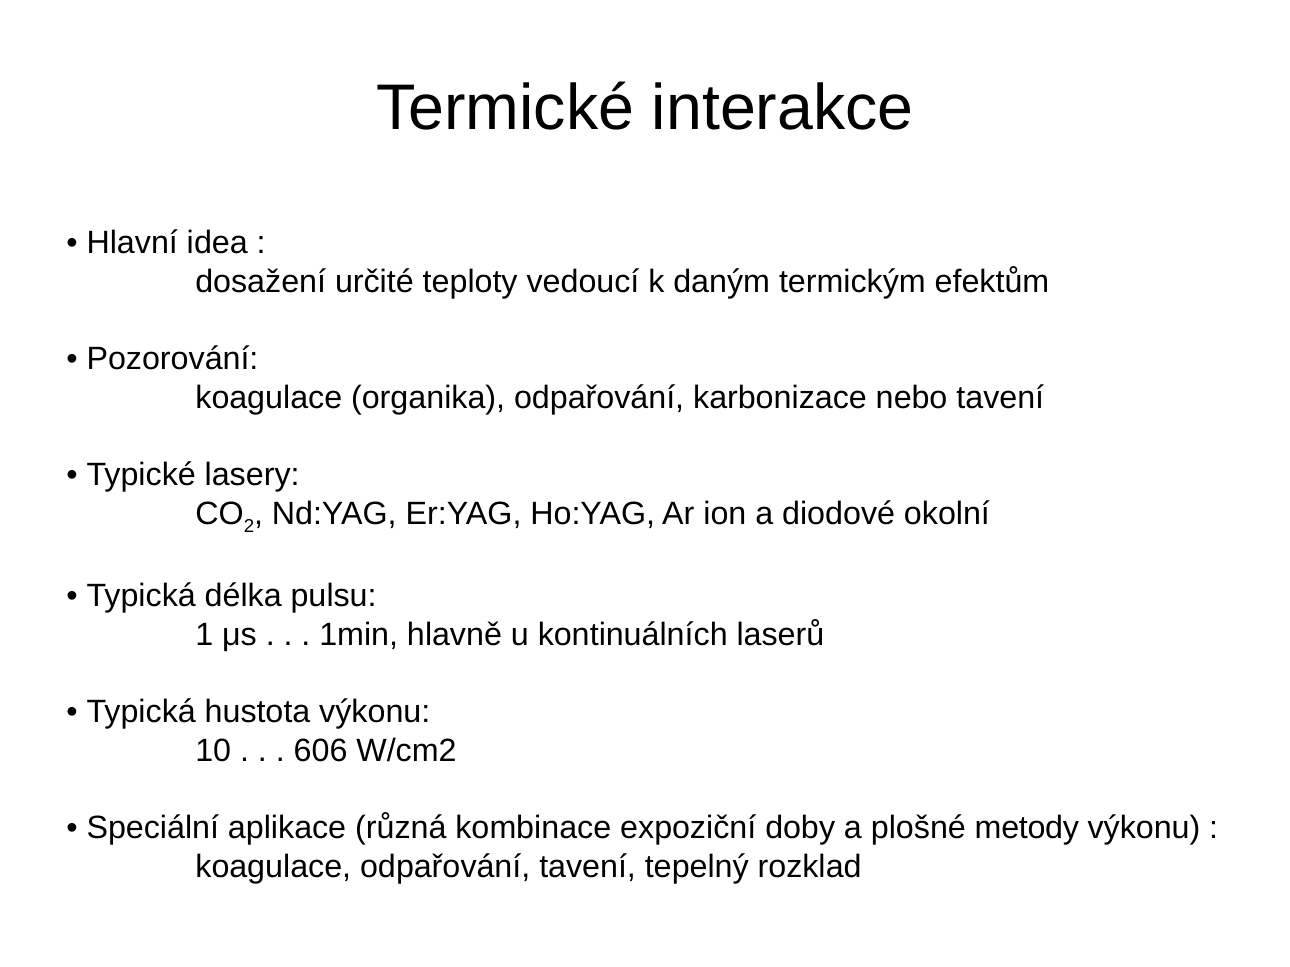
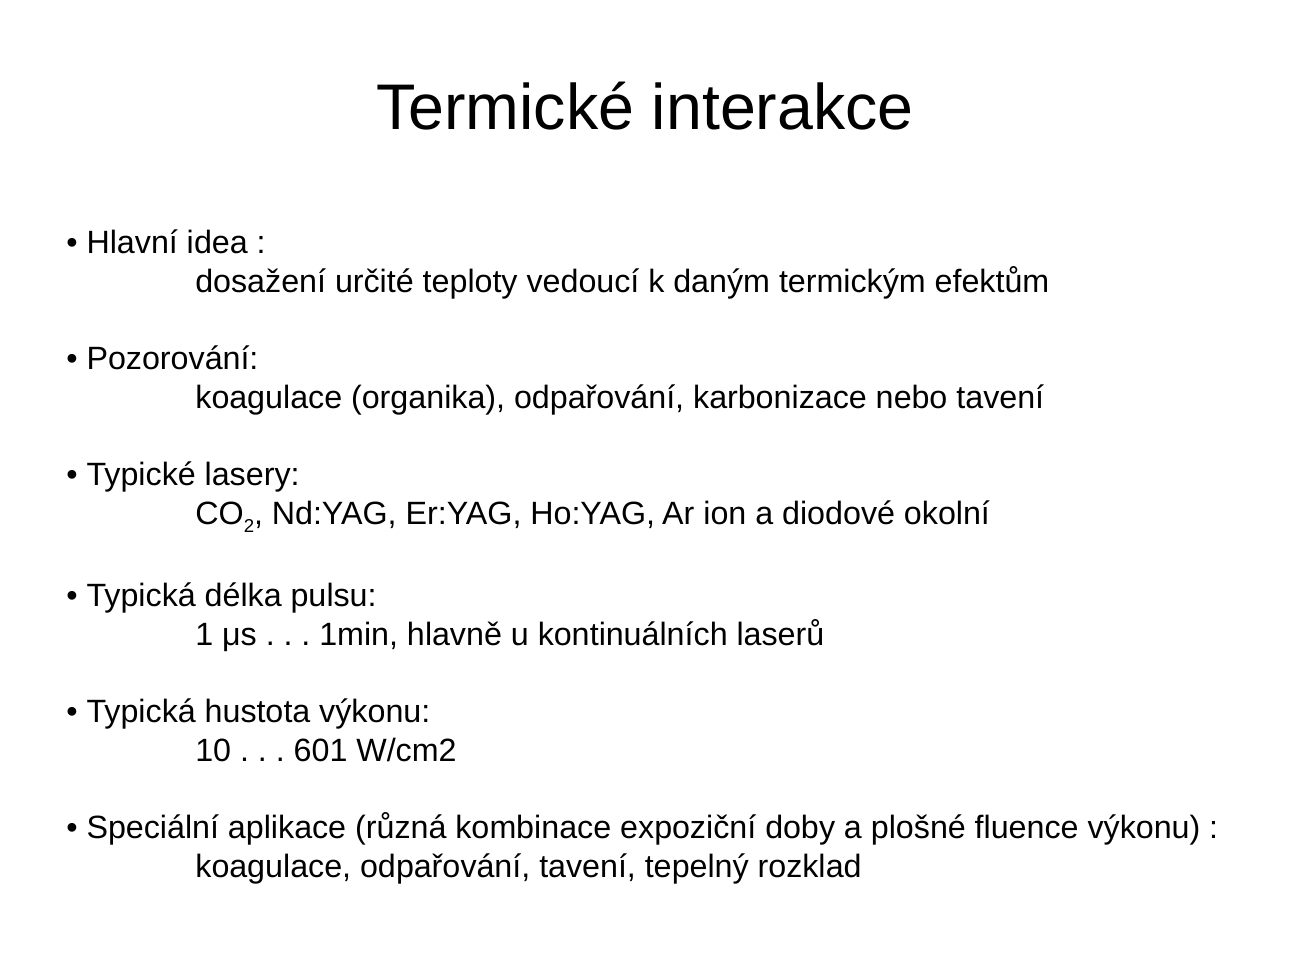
606: 606 -> 601 (321, 751)
metody: metody -> fluence (1027, 829)
